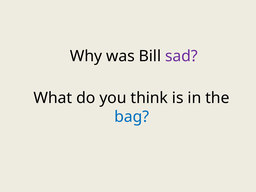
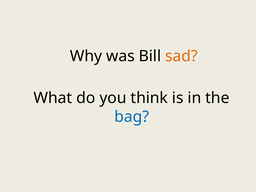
sad colour: purple -> orange (181, 56)
